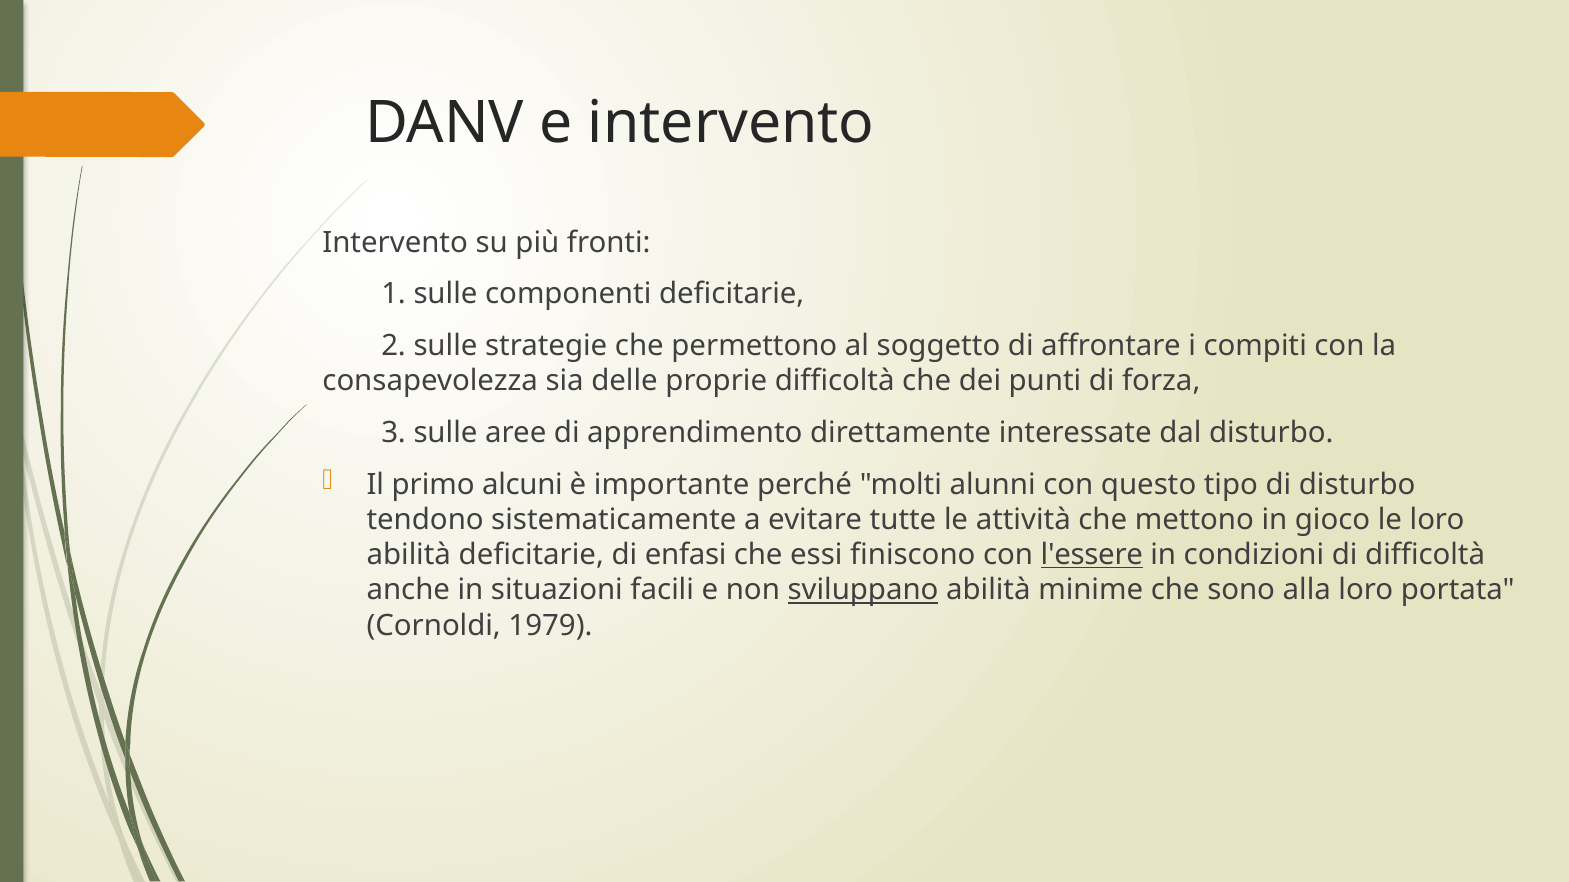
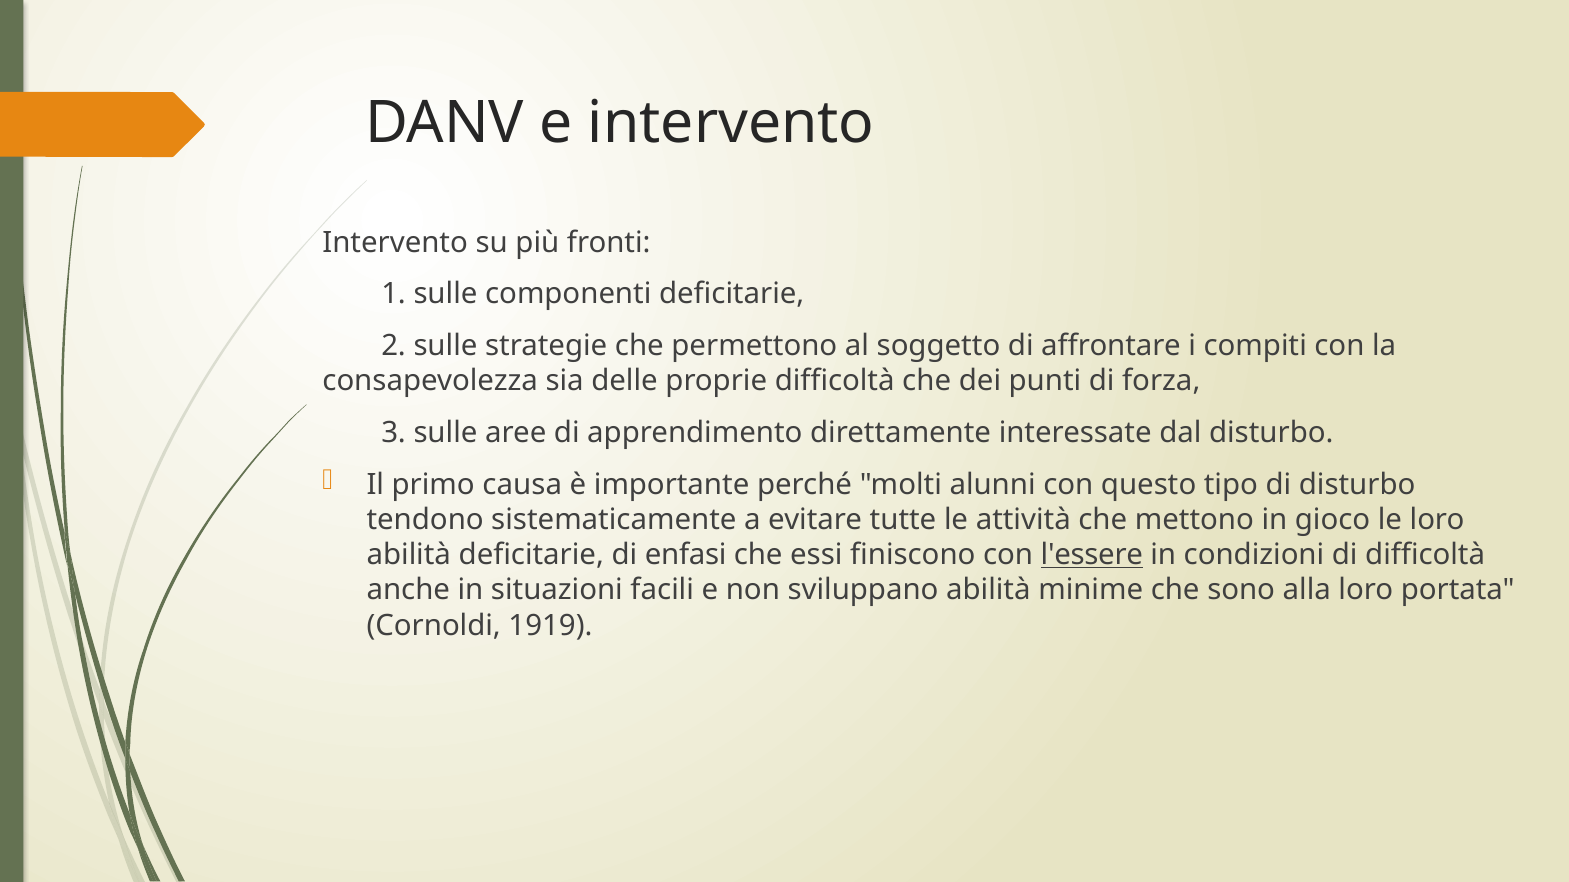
alcuni: alcuni -> causa (522, 485)
sviluppano underline: present -> none (863, 591)
1979: 1979 -> 1919 (550, 626)
